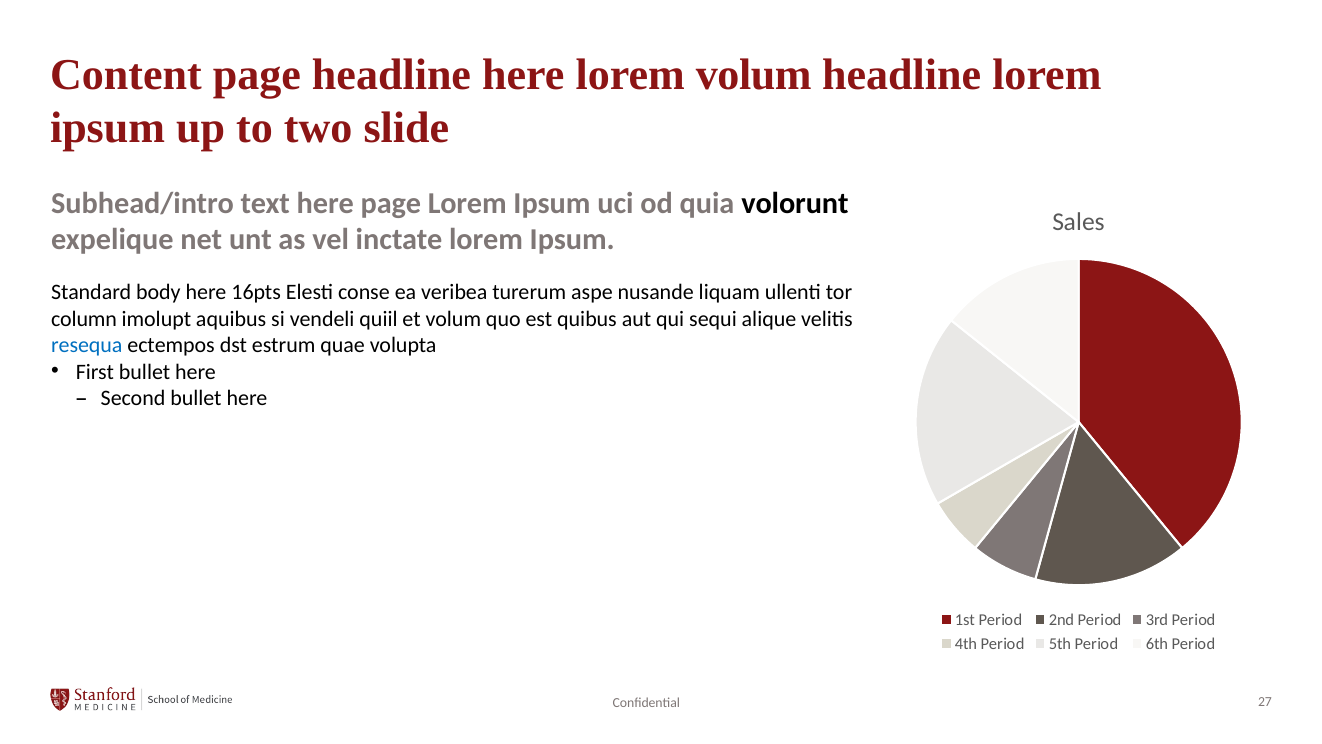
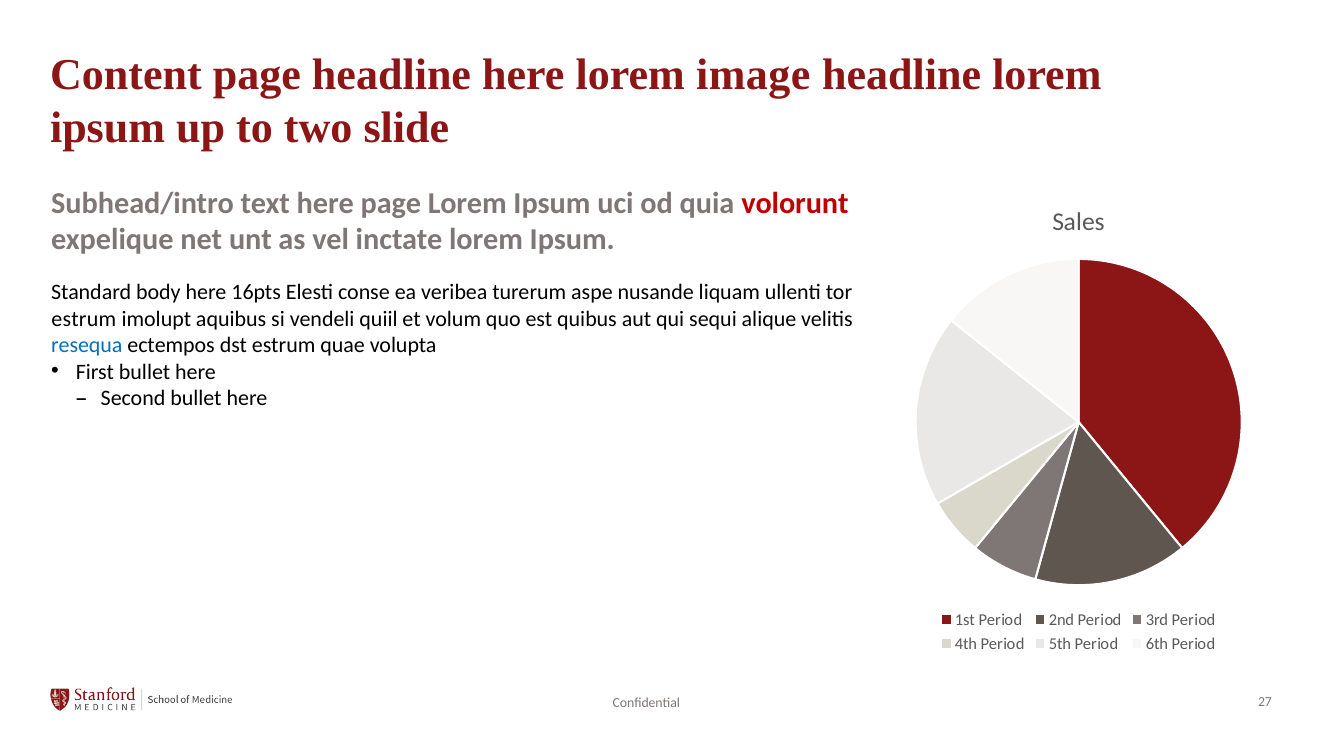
lorem volum: volum -> image (753, 75)
volorunt colour: black -> red (795, 203)
column: column -> estrum (84, 319)
